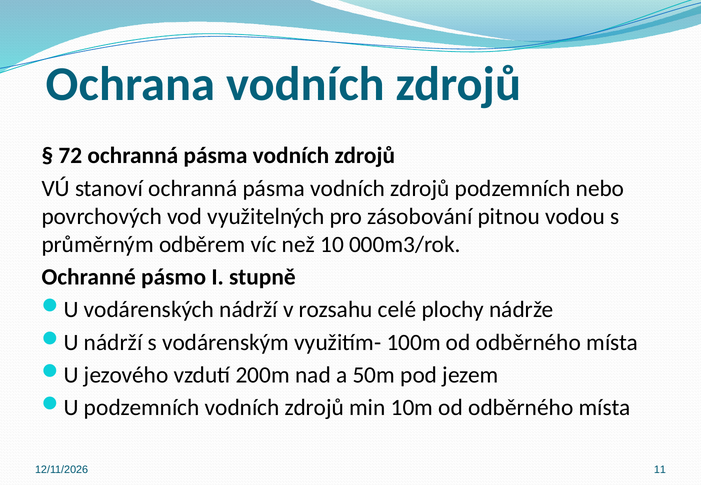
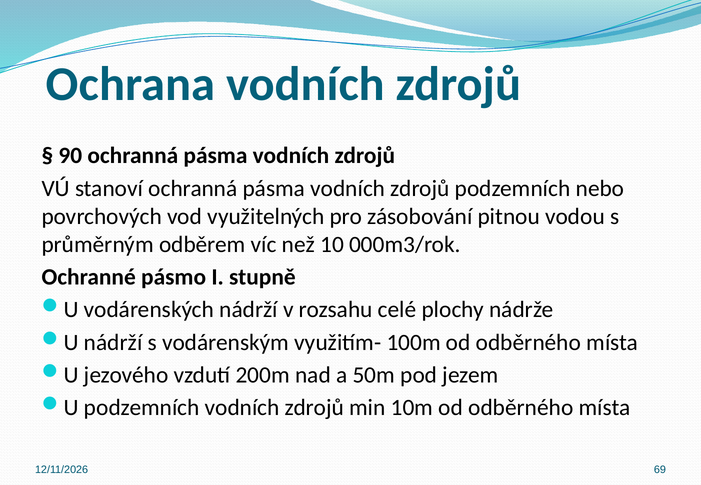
72: 72 -> 90 (70, 156)
11: 11 -> 69 (660, 470)
